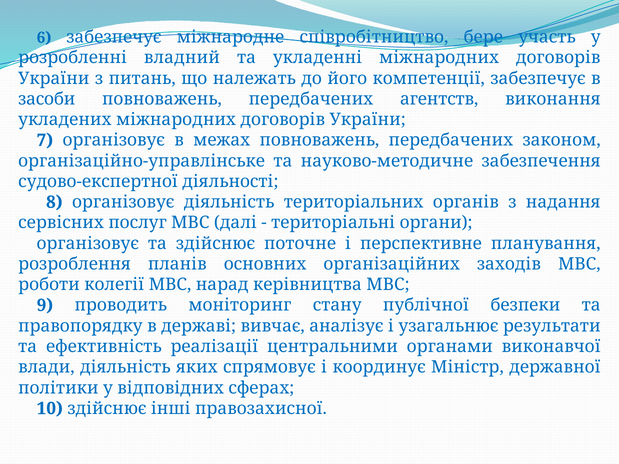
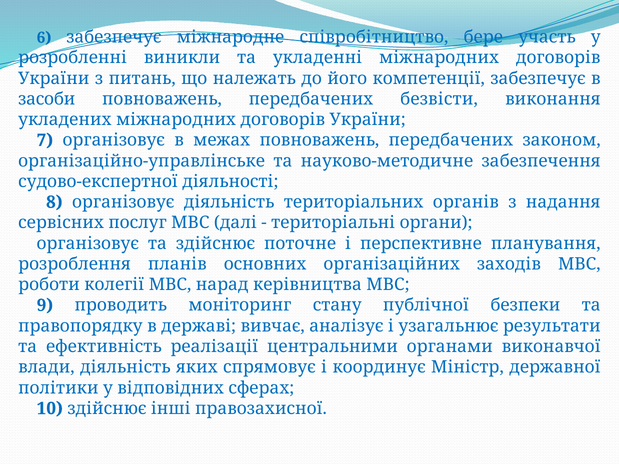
владний: владний -> виникли (182, 58)
агентств: агентств -> безвісти (439, 99)
